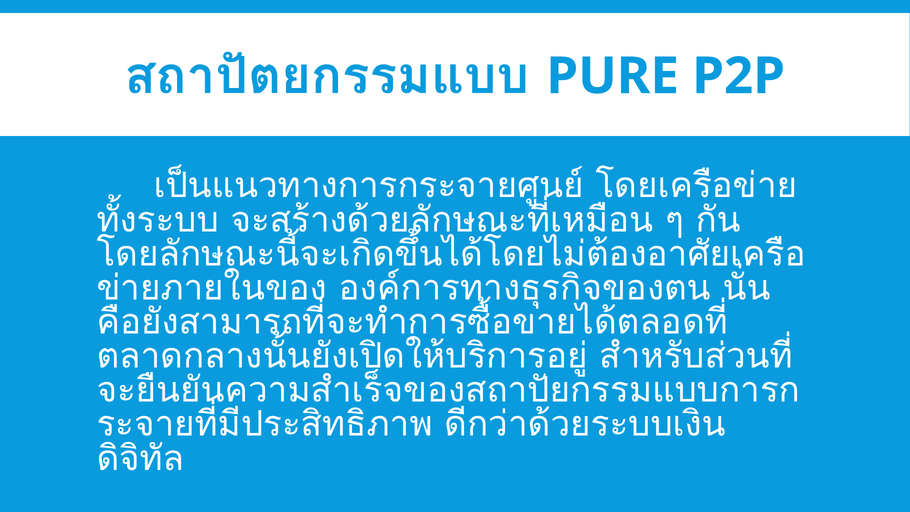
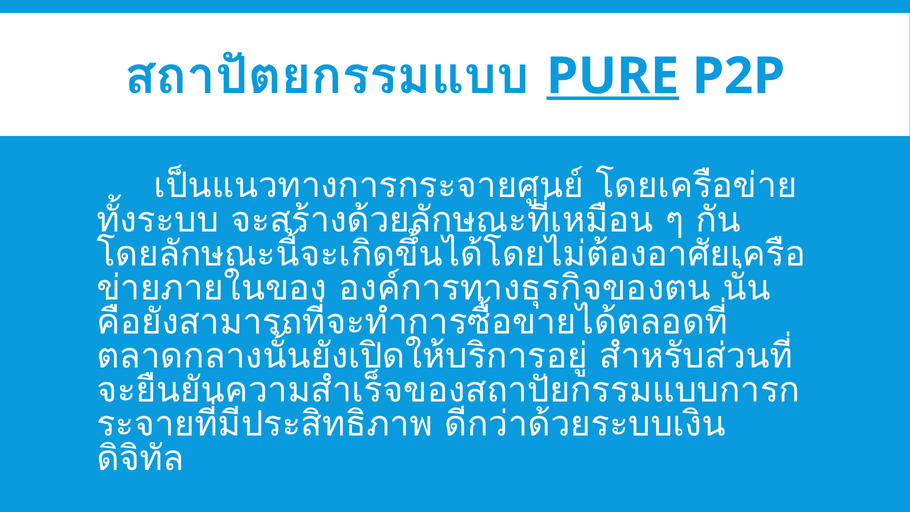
PURE underline: none -> present (613, 76)
